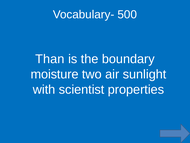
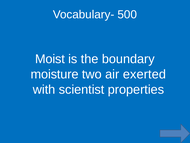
Than: Than -> Moist (50, 59)
sunlight: sunlight -> exerted (144, 74)
